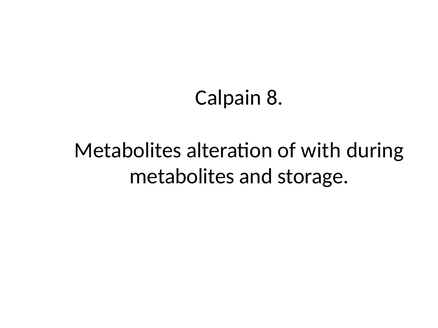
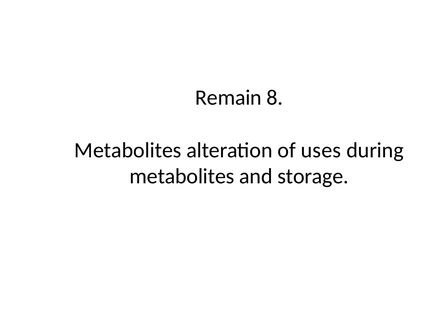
Calpain: Calpain -> Remain (228, 98)
with: with -> uses (321, 150)
